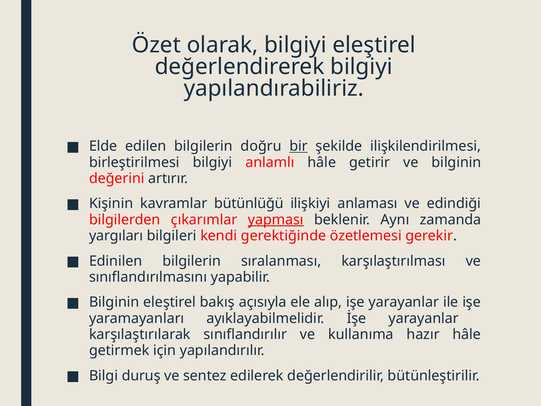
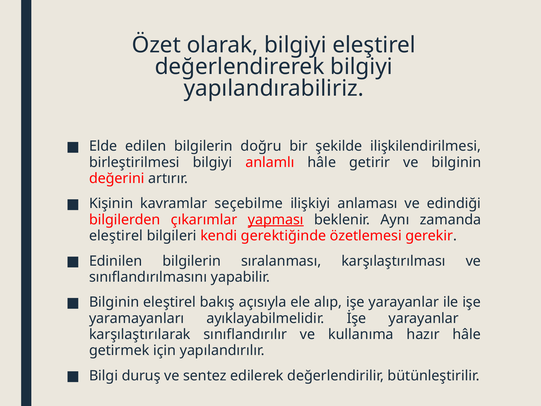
bir underline: present -> none (299, 146)
bütünlüğü: bütünlüğü -> seçebilme (249, 203)
yargıları: yargıları -> eleştirel (116, 236)
